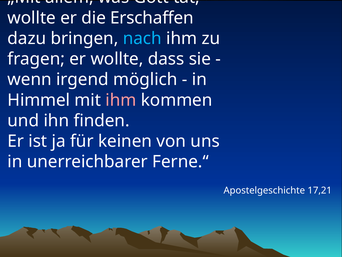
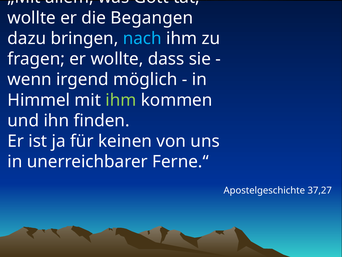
Erschaffen: Erschaffen -> Begangen (152, 18)
ihm colour: pink -> light green (121, 100)
17,21: 17,21 -> 37,27 (320, 190)
